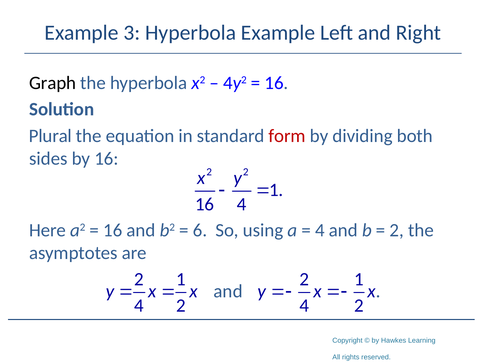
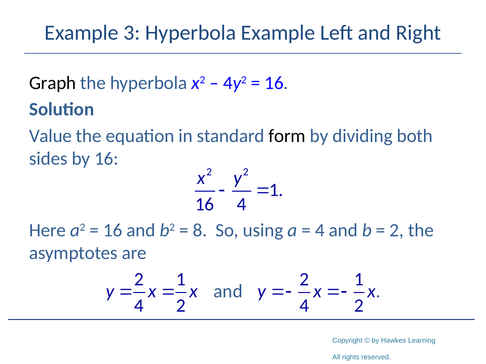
Plural: Plural -> Value (50, 136)
form colour: red -> black (287, 136)
6: 6 -> 8 (200, 231)
